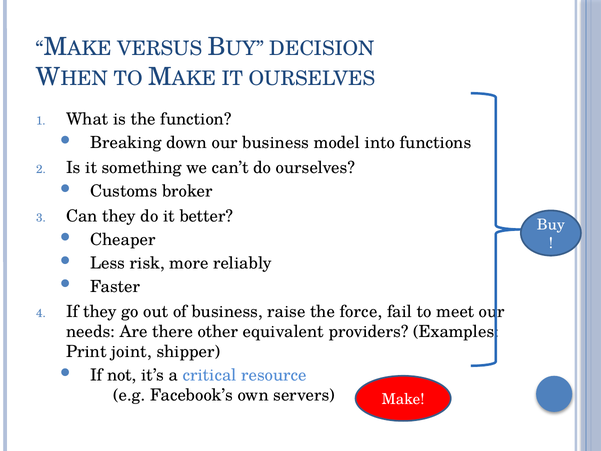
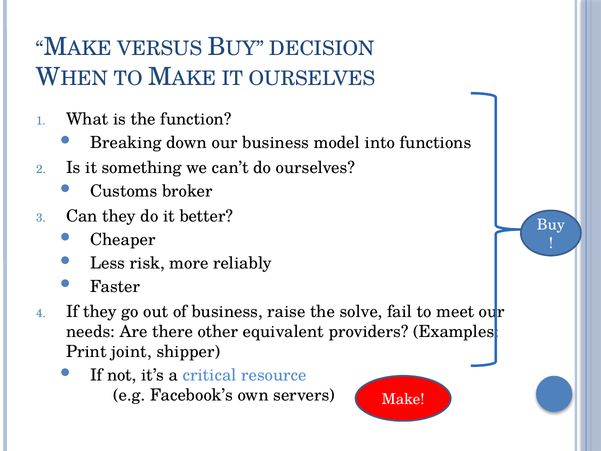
force: force -> solve (361, 311)
